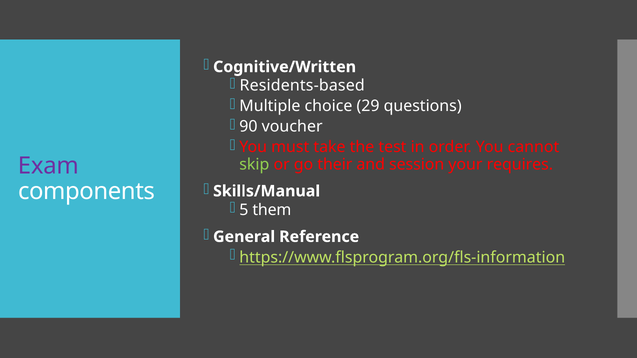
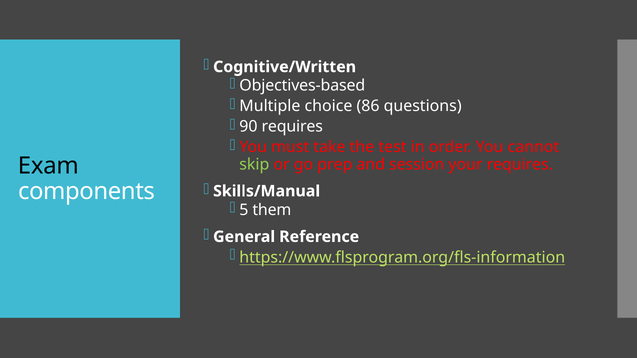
Residents-based: Residents-based -> Objectives-based (302, 86)
29: 29 -> 86 (368, 106)
90 voucher: voucher -> requires (292, 127)
Exam colour: purple -> black (48, 166)
their: their -> prep (335, 164)
